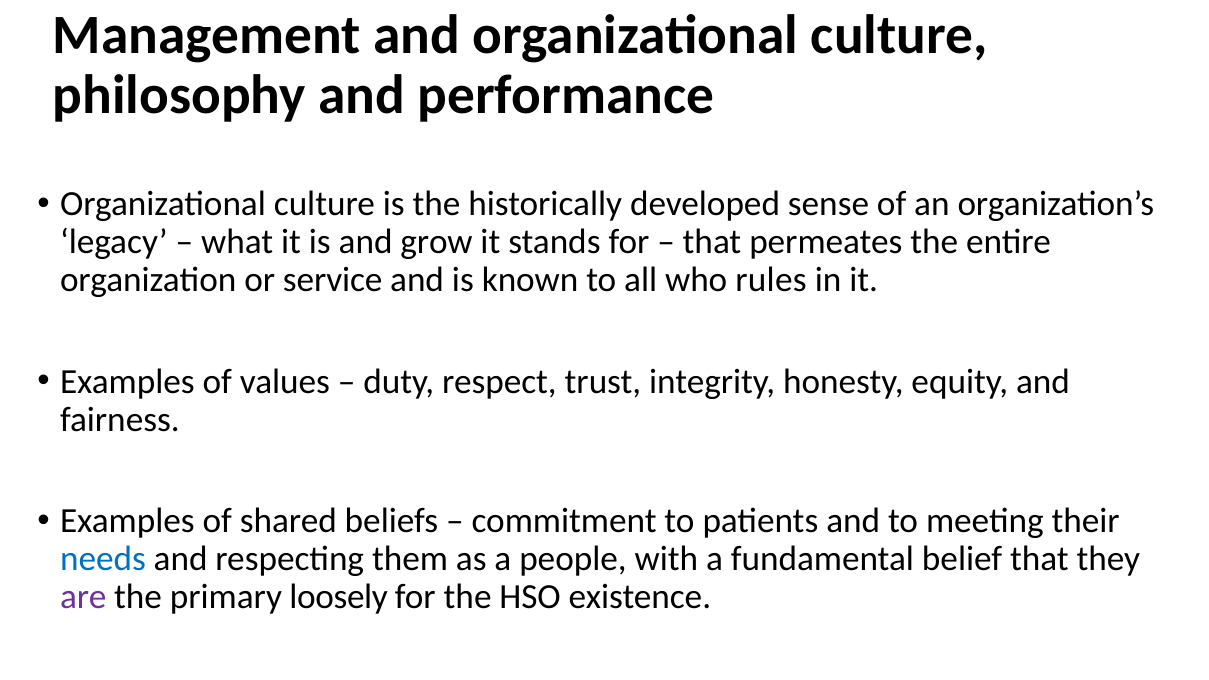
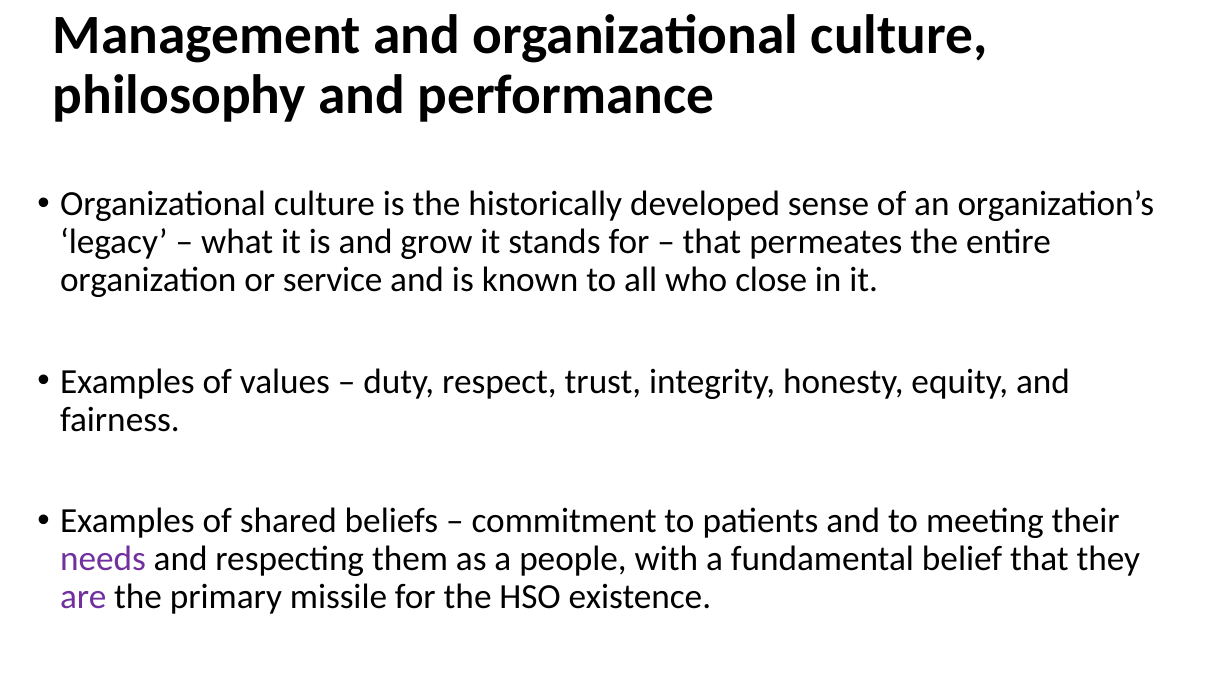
rules: rules -> close (771, 280)
needs colour: blue -> purple (103, 559)
loosely: loosely -> missile (338, 597)
